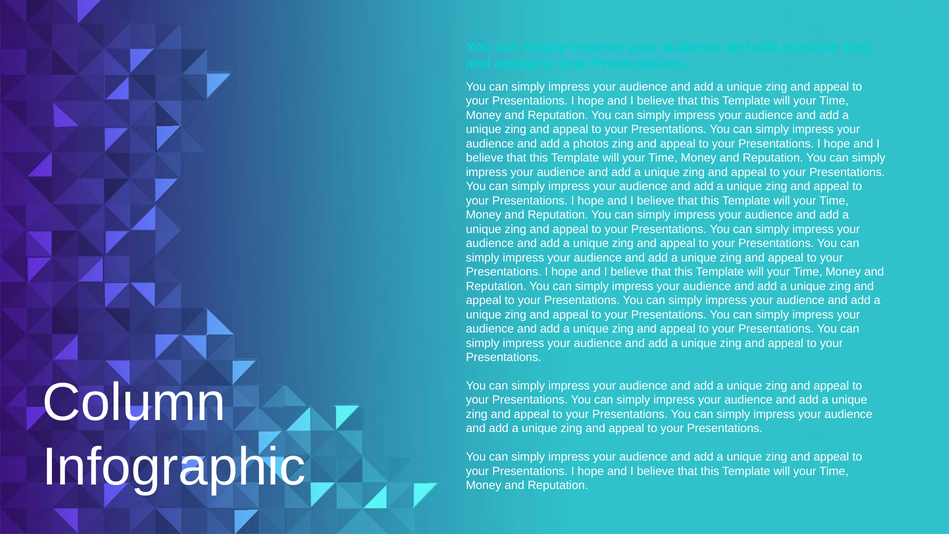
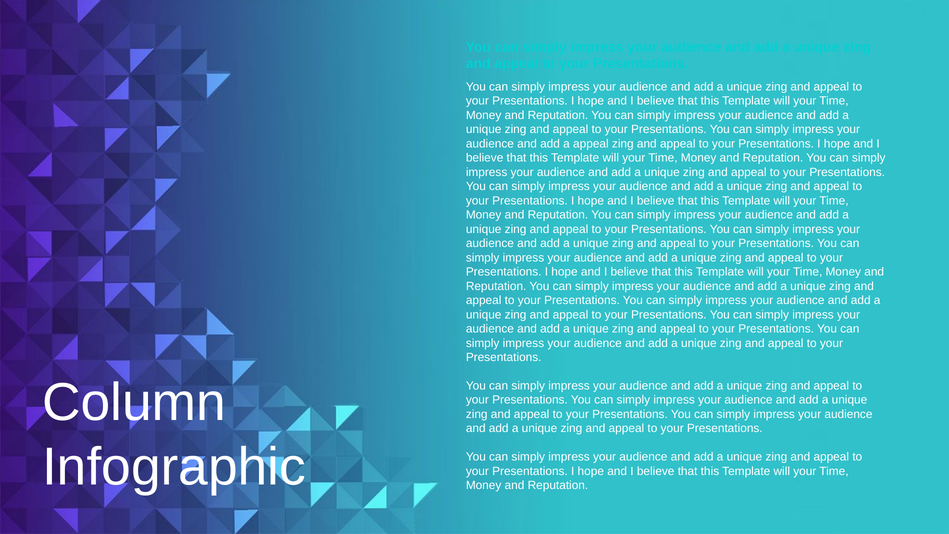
a photos: photos -> appeal (591, 144)
